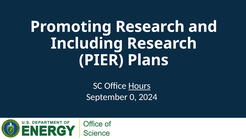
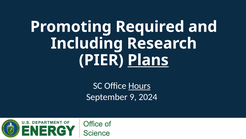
Promoting Research: Research -> Required (150, 27)
Plans underline: none -> present (148, 60)
0: 0 -> 9 (133, 97)
